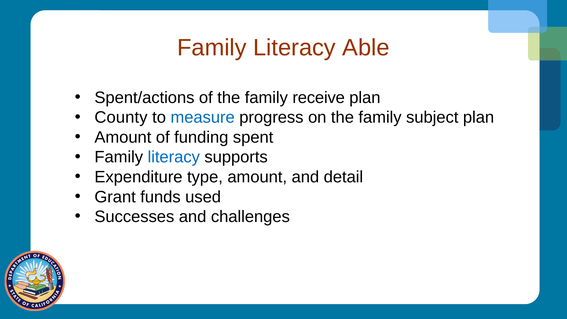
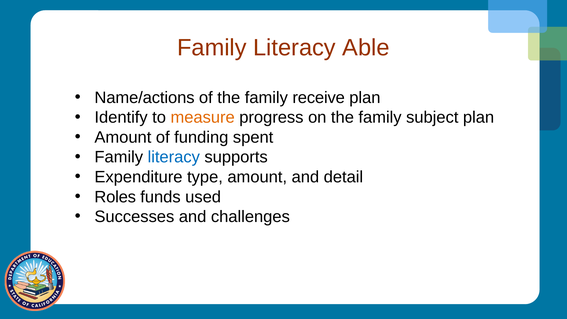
Spent/actions: Spent/actions -> Name/actions (145, 98)
County: County -> Identify (121, 117)
measure colour: blue -> orange (203, 117)
Grant: Grant -> Roles (115, 197)
